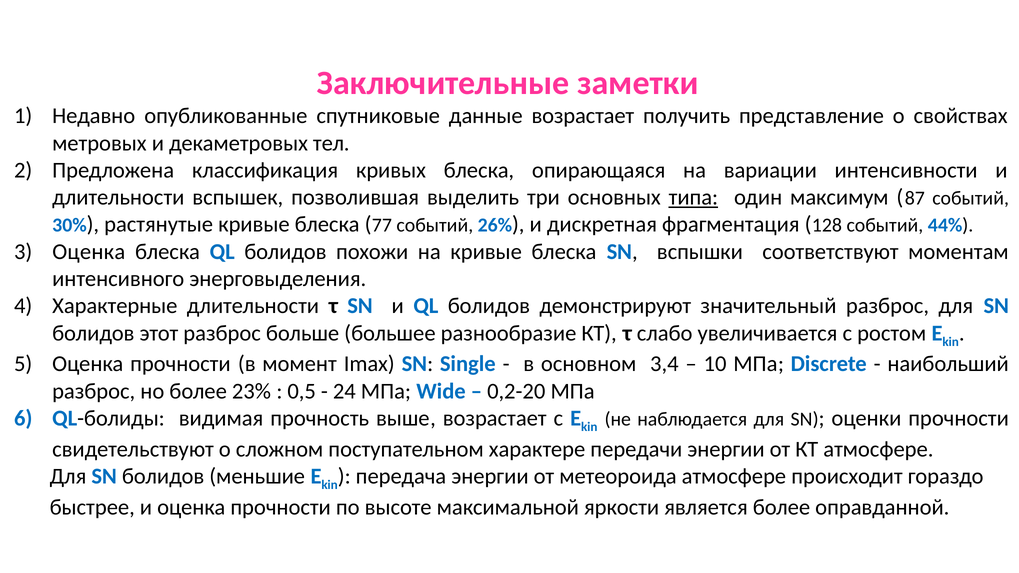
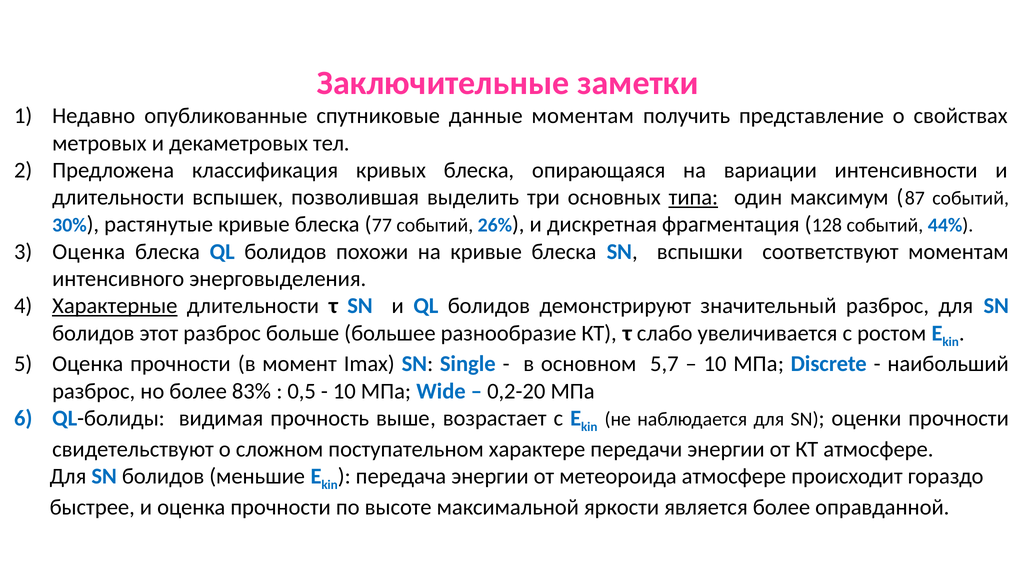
данные возрастает: возрастает -> моментам (583, 116)
Характерные underline: none -> present (115, 306)
3,4: 3,4 -> 5,7 (664, 364)
23%: 23% -> 83% (251, 391)
24: 24 -> 10 (344, 391)
